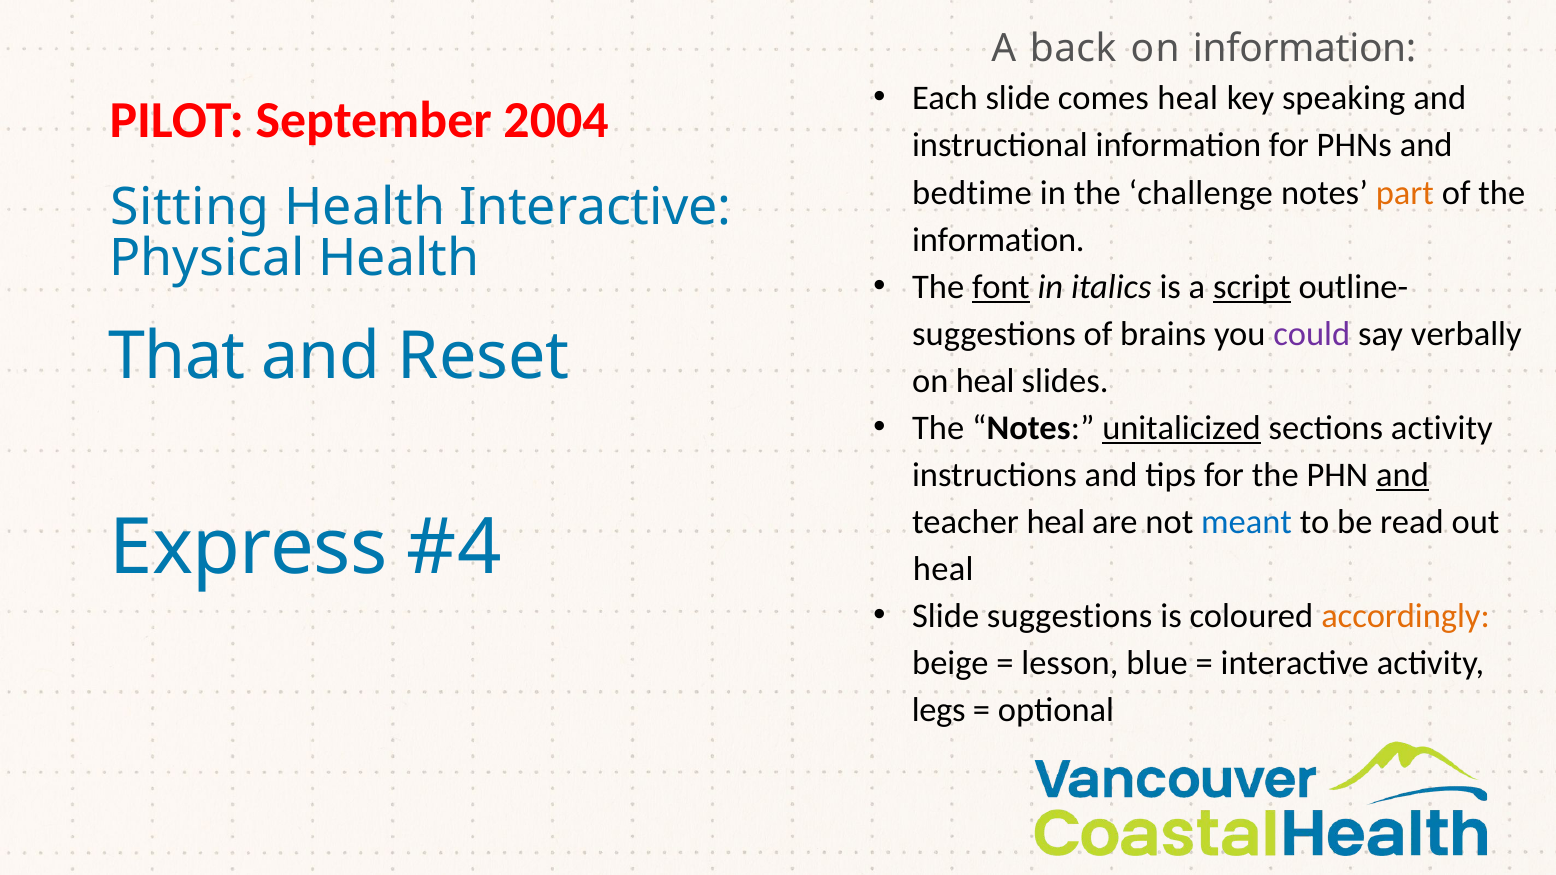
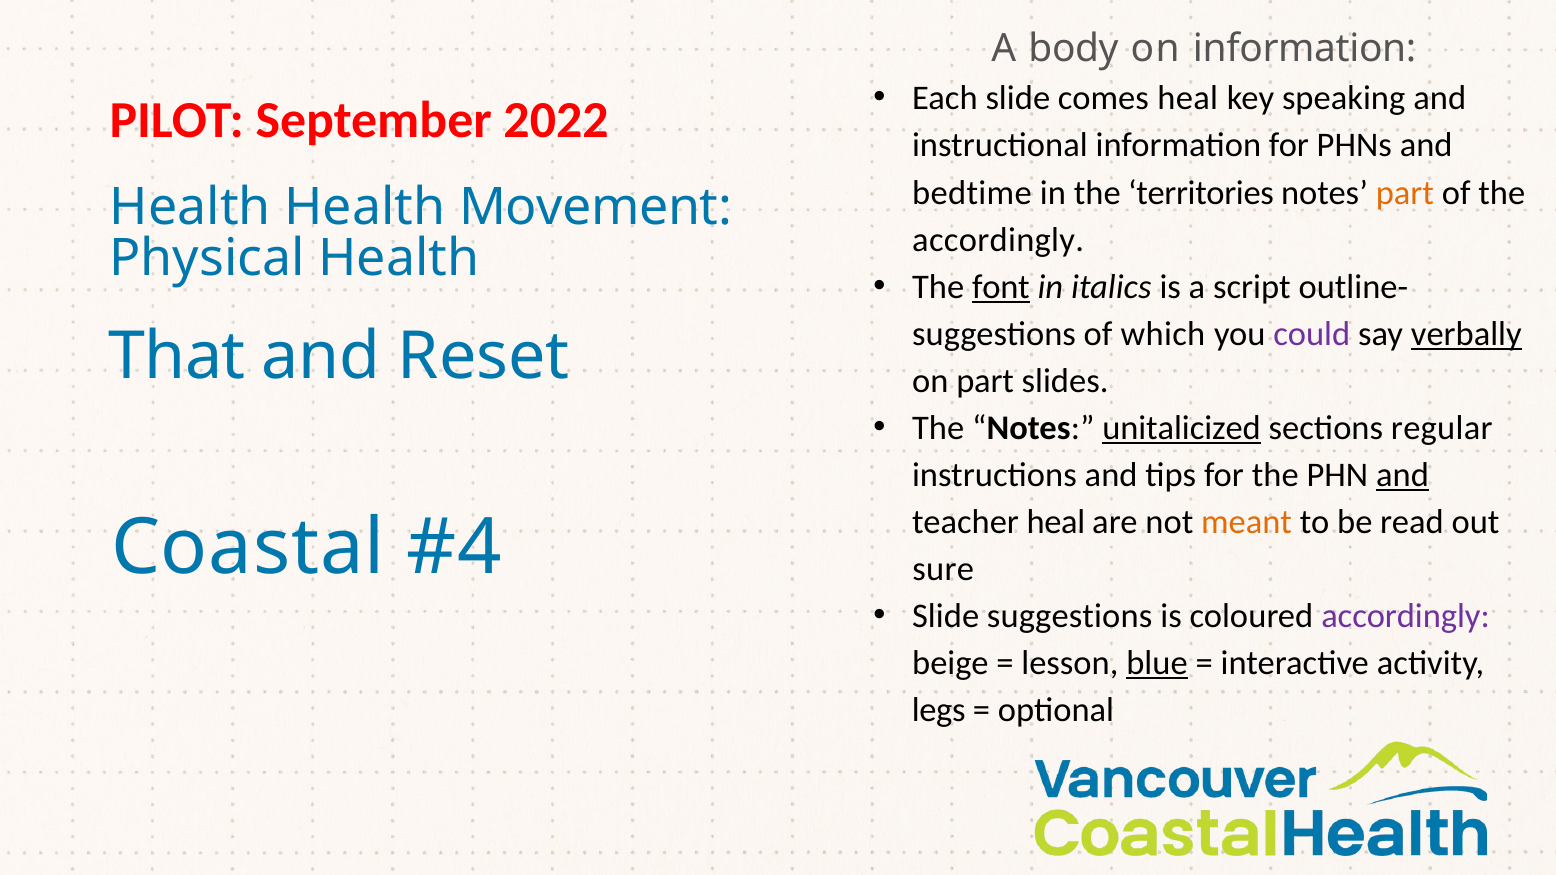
back: back -> body (1074, 49)
2004: 2004 -> 2022 (556, 121)
challenge: challenge -> territories (1201, 193)
Sitting: Sitting -> Health (190, 208)
Health Interactive: Interactive -> Movement (596, 208)
information: information -> accordingly (998, 240)
script underline: present -> none (1252, 287)
brains: brains -> which (1163, 334)
verbally underline: none -> present (1466, 334)
on heal: heal -> part (985, 381)
sections activity: activity -> regular (1442, 428)
meant colour: blue -> orange (1247, 522)
Express: Express -> Coastal (248, 548)
heal: heal -> sure (943, 569)
accordingly colour: orange -> purple (1405, 617)
blue underline: none -> present (1157, 664)
